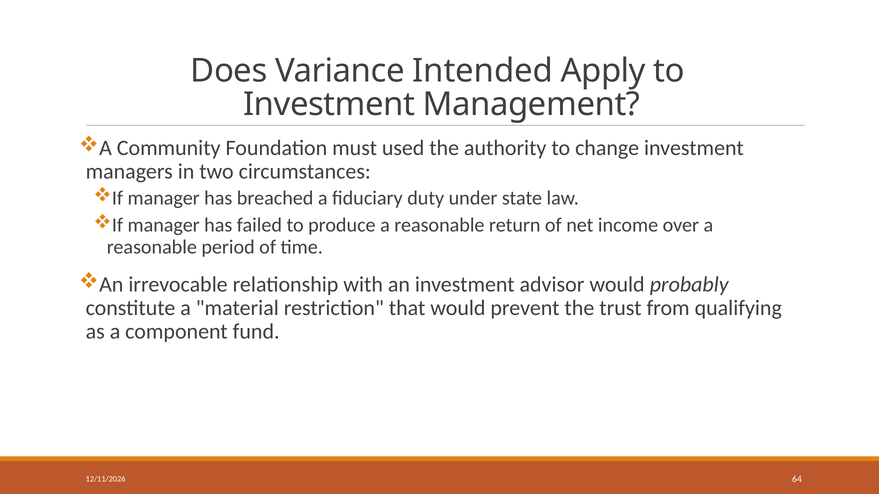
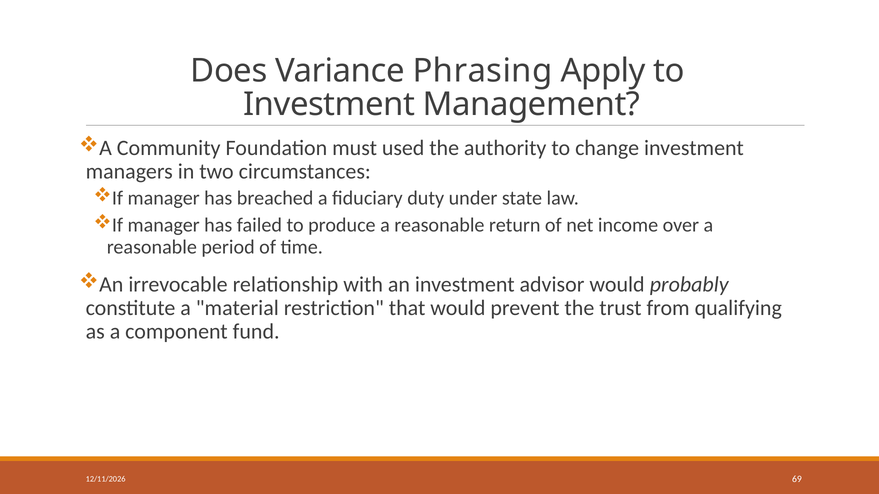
Intended: Intended -> Phrasing (483, 71)
64: 64 -> 69 (797, 479)
